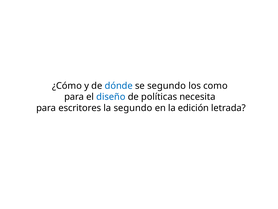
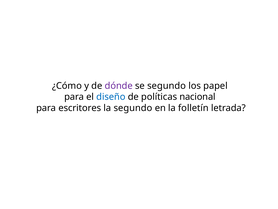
dónde colour: blue -> purple (119, 86)
como: como -> papel (215, 86)
necesita: necesita -> nacional (197, 97)
edición: edición -> folletín (193, 108)
